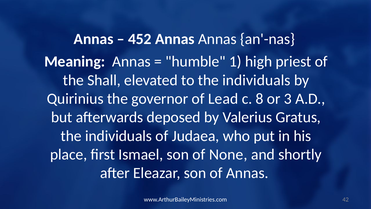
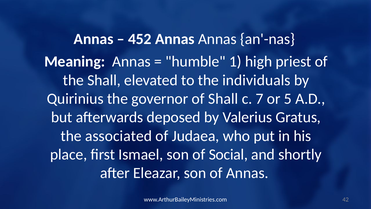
of Lead: Lead -> Shall (223, 99)
8: 8 -> 7 (260, 99)
3: 3 -> 5 (288, 99)
individuals: individuals -> associated (118, 136)
None: None -> Social (228, 154)
